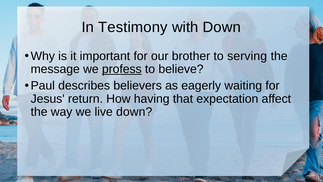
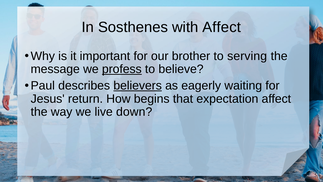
Testimony: Testimony -> Sosthenes (133, 27)
with Down: Down -> Affect (222, 27)
believers underline: none -> present (138, 86)
having: having -> begins (152, 99)
